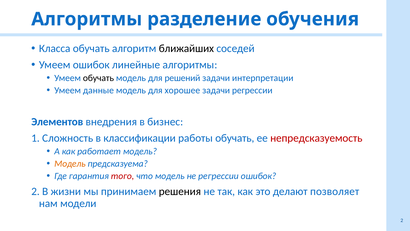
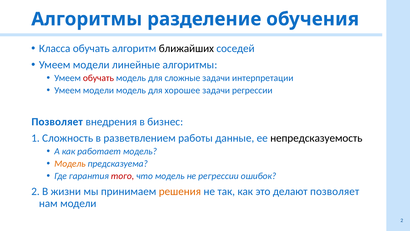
ошибок: ошибок -> модели (91, 65)
обучать colour: black -> red (98, 78)
решений: решений -> сложные (182, 78)
данные: данные -> модели (98, 90)
Элементов: Элементов -> Позволяет (57, 122)
классификации: классификации -> разветвлением (140, 138)
работы обучать: обучать -> данные (235, 138)
непредсказуемость colour: red -> black (316, 138)
решения colour: black -> orange (180, 191)
